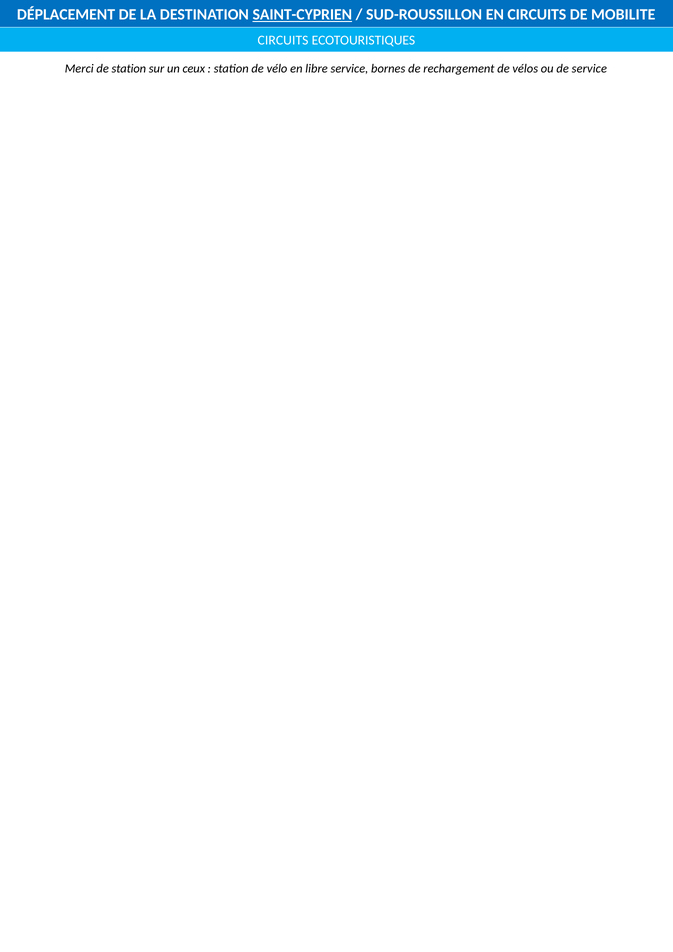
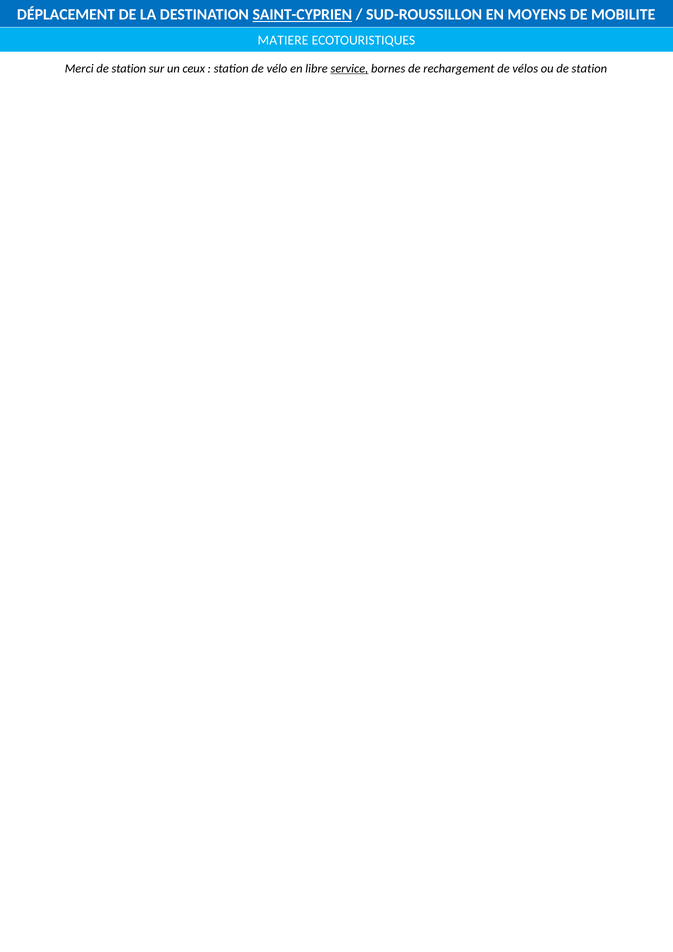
EN CIRCUITS: CIRCUITS -> MOYENS (537, 15)
CIRCUITS: CIRCUITS -> MATIERE (283, 40)
service underline: none -> present (349, 68)
ou de service: service -> station (589, 68)
